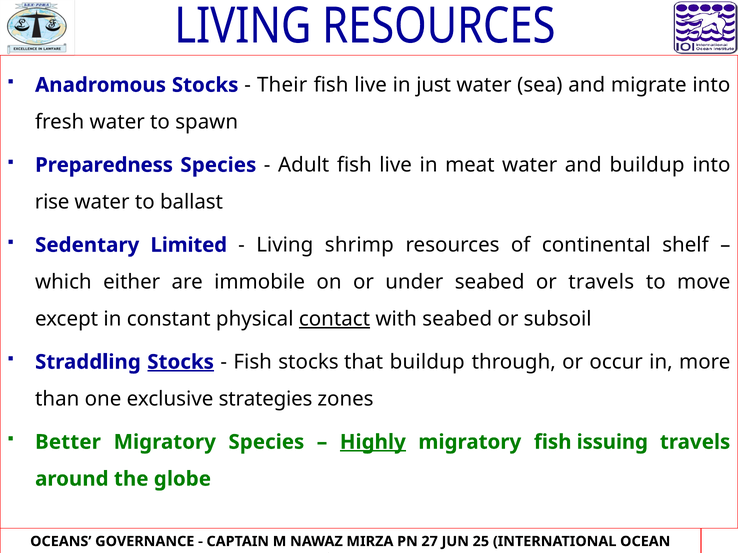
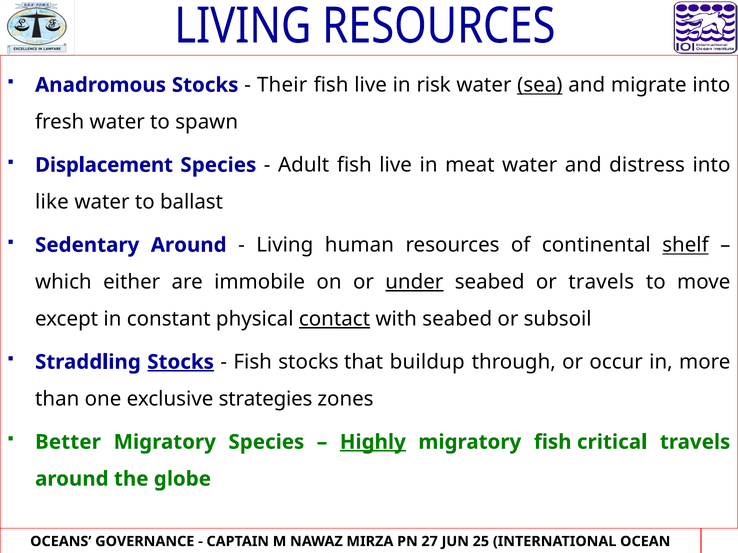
just: just -> risk (434, 85)
sea underline: none -> present (540, 85)
Preparedness: Preparedness -> Displacement (104, 165)
and buildup: buildup -> distress (647, 165)
rise: rise -> like (52, 202)
Sedentary Limited: Limited -> Around (189, 245)
shrimp: shrimp -> human (359, 245)
shelf underline: none -> present (686, 245)
under underline: none -> present (414, 282)
issuing: issuing -> critical (612, 442)
